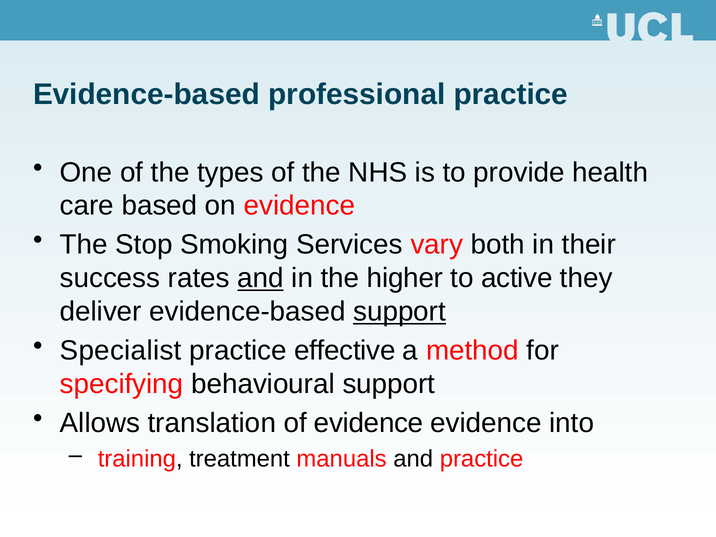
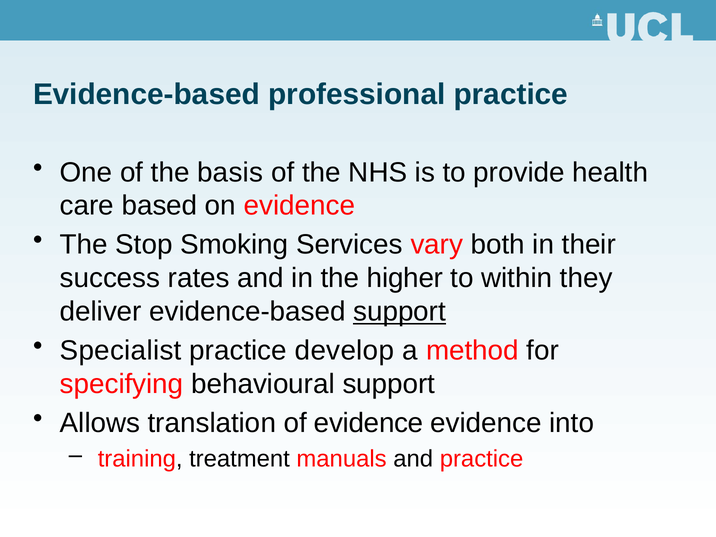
types: types -> basis (230, 172)
and underline: present -> none (261, 278)
active: active -> within (517, 278)
effective: effective -> develop (345, 351)
